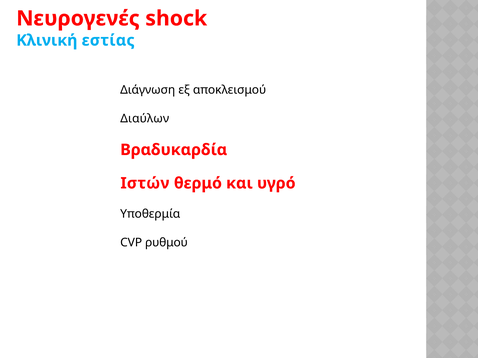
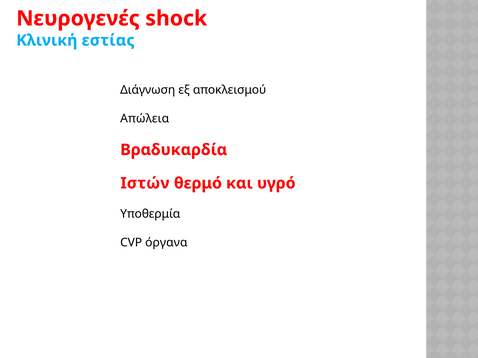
Διαύλων: Διαύλων -> Απώλεια (145, 119)
ρυθμού: ρυθμού -> όργανα (166, 243)
